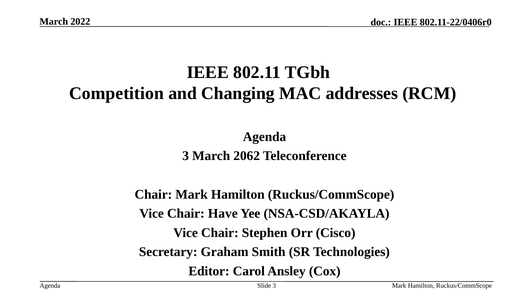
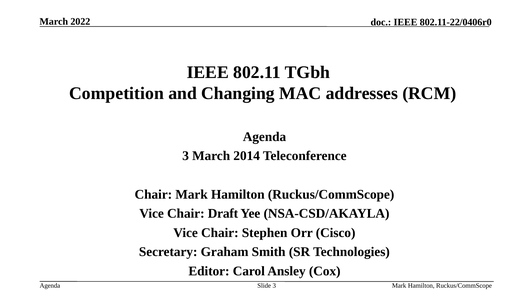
2062: 2062 -> 2014 (247, 156)
Have: Have -> Draft (223, 213)
